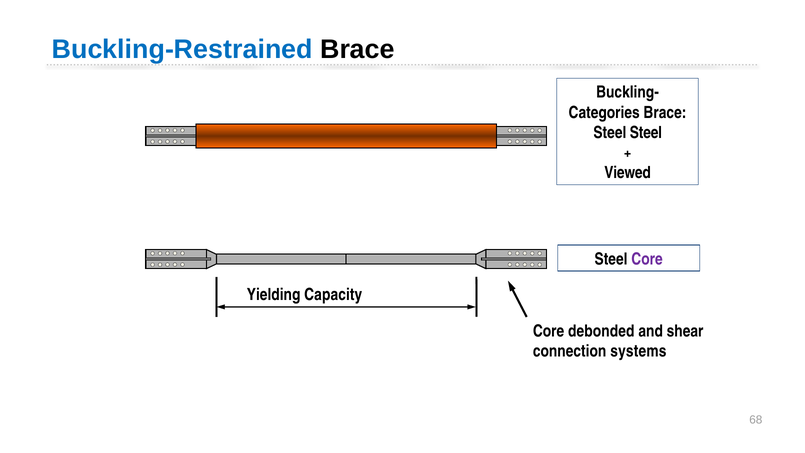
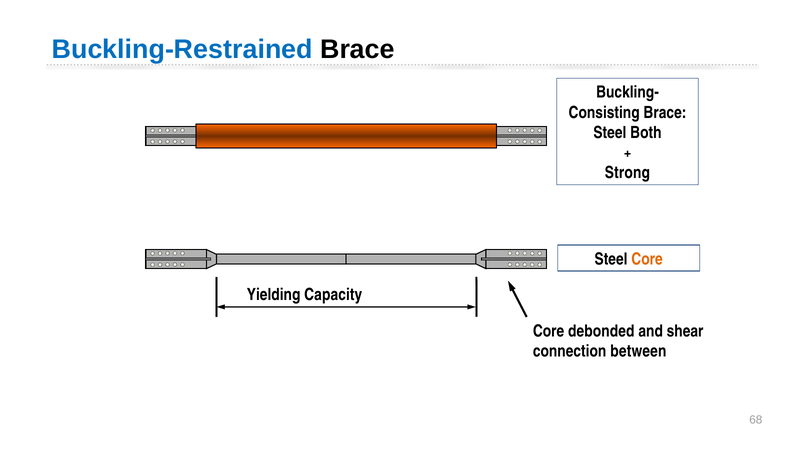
Categories: Categories -> Consisting (604, 112)
Steel Steel: Steel -> Both (646, 133)
Viewed: Viewed -> Strong (627, 173)
Core colour: purple -> orange (647, 259)
systems: systems -> between (638, 351)
